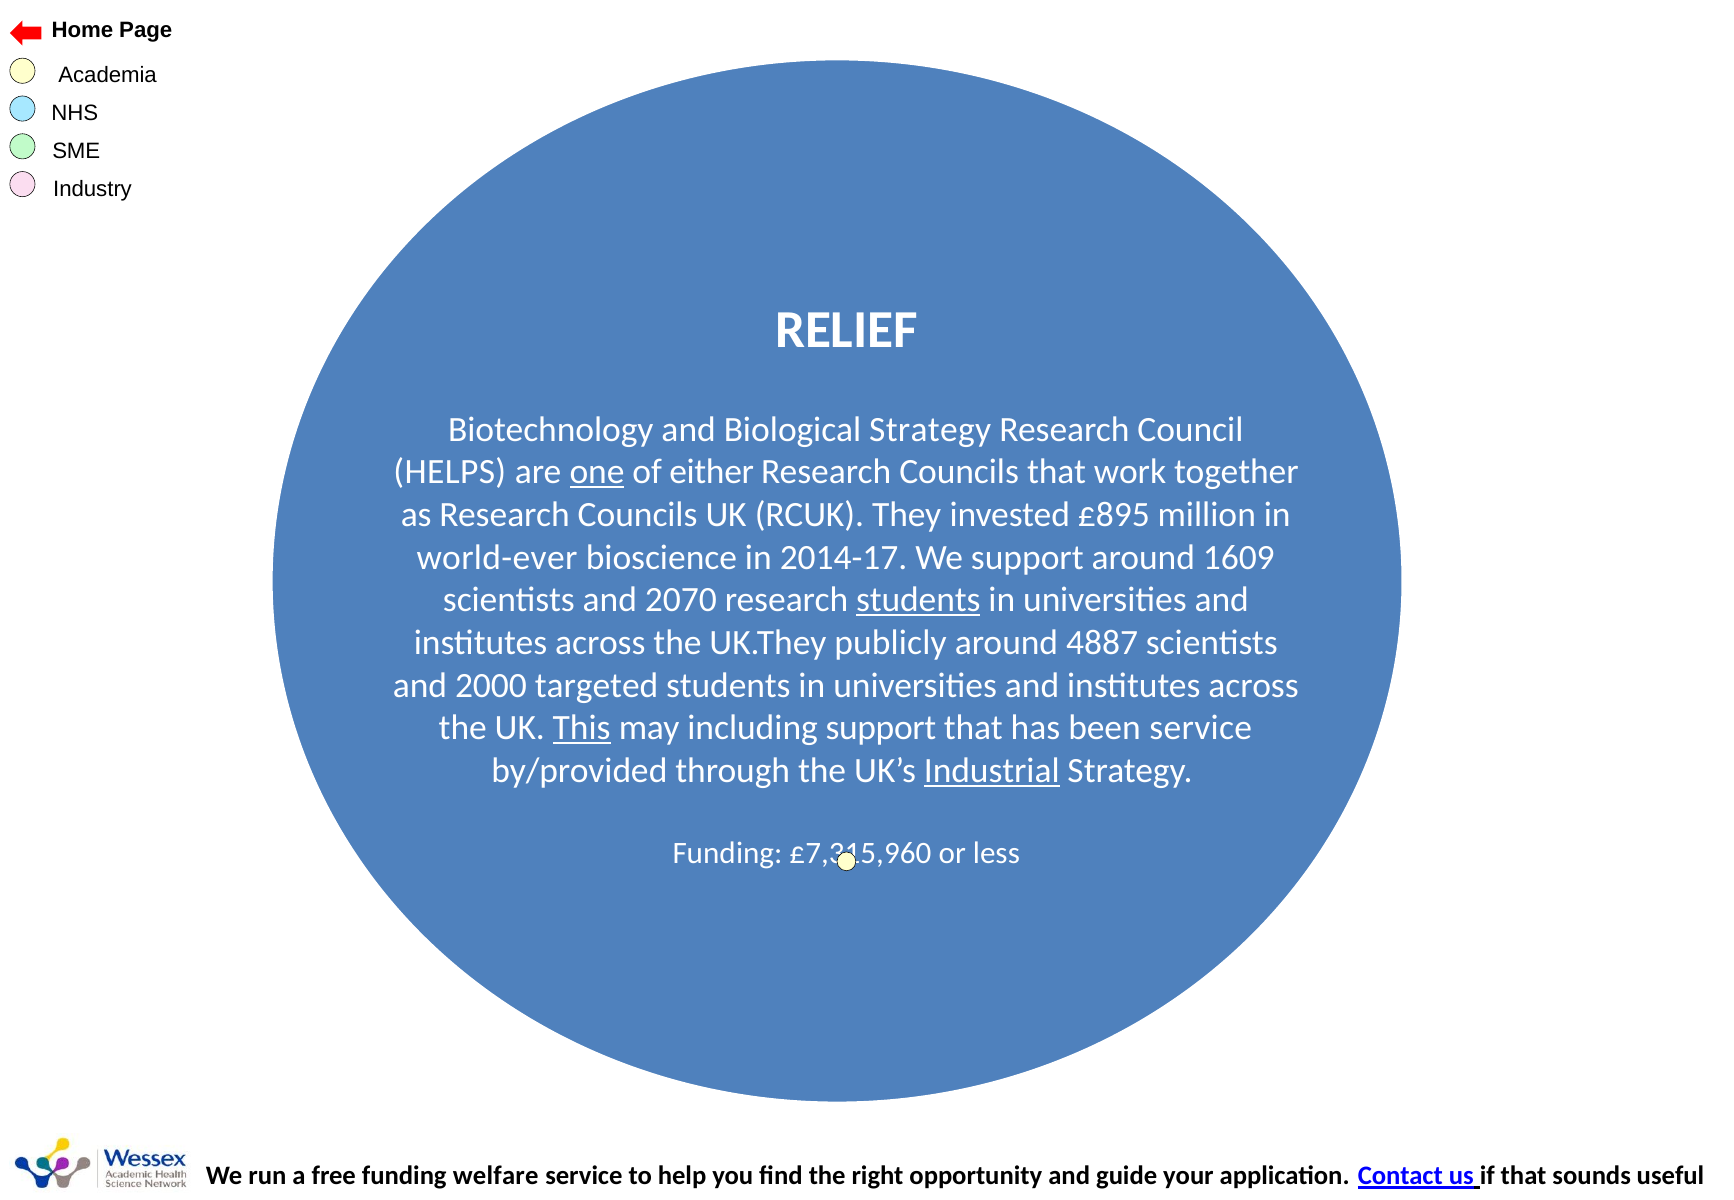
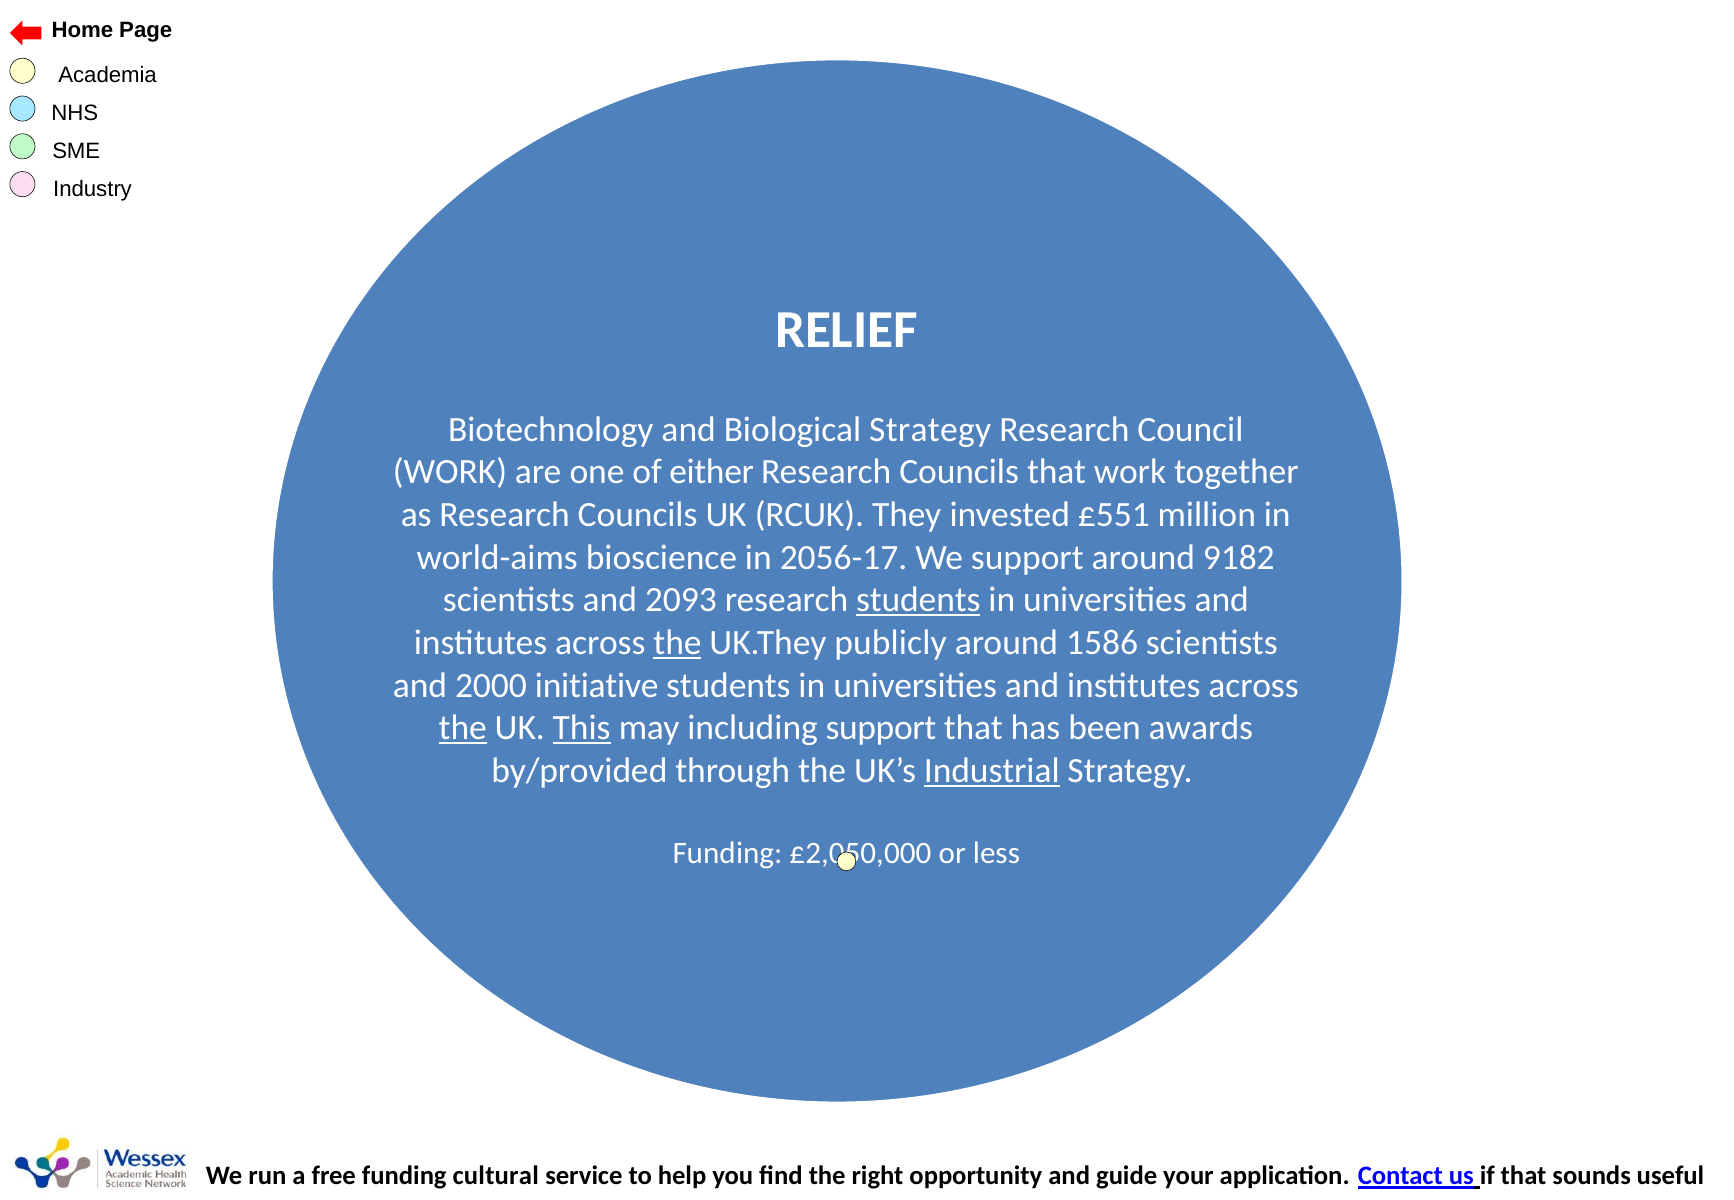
HELPS: HELPS -> WORK (450, 472)
one underline: present -> none (597, 472)
£895: £895 -> £551 (1114, 515)
world-ever: world-ever -> world-aims (497, 558)
2014-17: 2014-17 -> 2056-17 (844, 558)
1609: 1609 -> 9182 (1239, 558)
2070: 2070 -> 2093 (681, 600)
the underline: none -> present (677, 643)
4887: 4887 -> 1586 (1102, 643)
targeted: targeted -> initiative (597, 686)
the underline: none -> present (463, 728)
been service: service -> awards (1201, 728)
£7,315,960: £7,315,960 -> £2,050,000 (860, 853)
welfare: welfare -> cultural (496, 1176)
